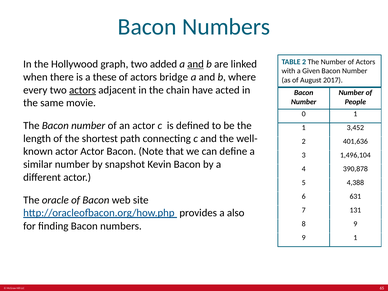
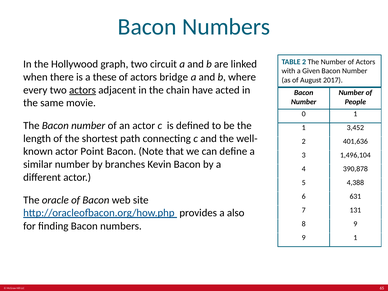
added: added -> circuit (163, 64)
and underline: present -> none (196, 64)
actor Actor: Actor -> Point (92, 151)
snapshot: snapshot -> branches (125, 164)
